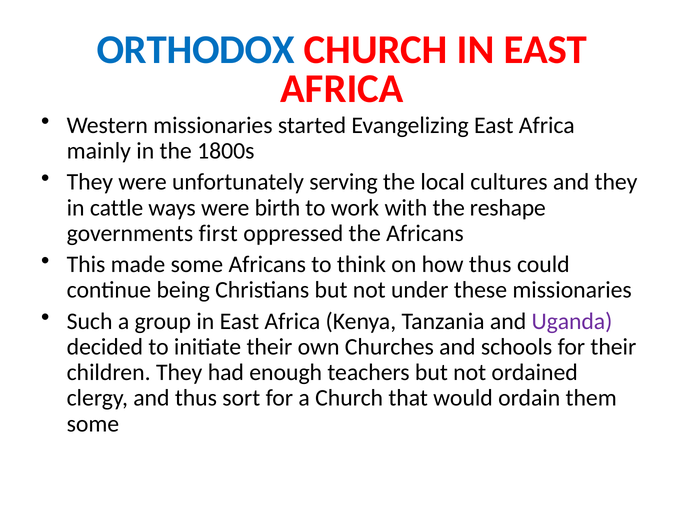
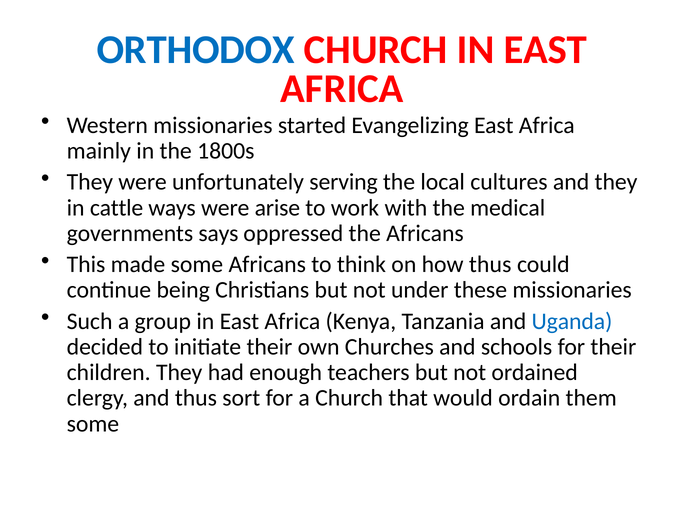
birth: birth -> arise (277, 208)
reshape: reshape -> medical (508, 208)
first: first -> says (218, 233)
Uganda colour: purple -> blue (572, 321)
